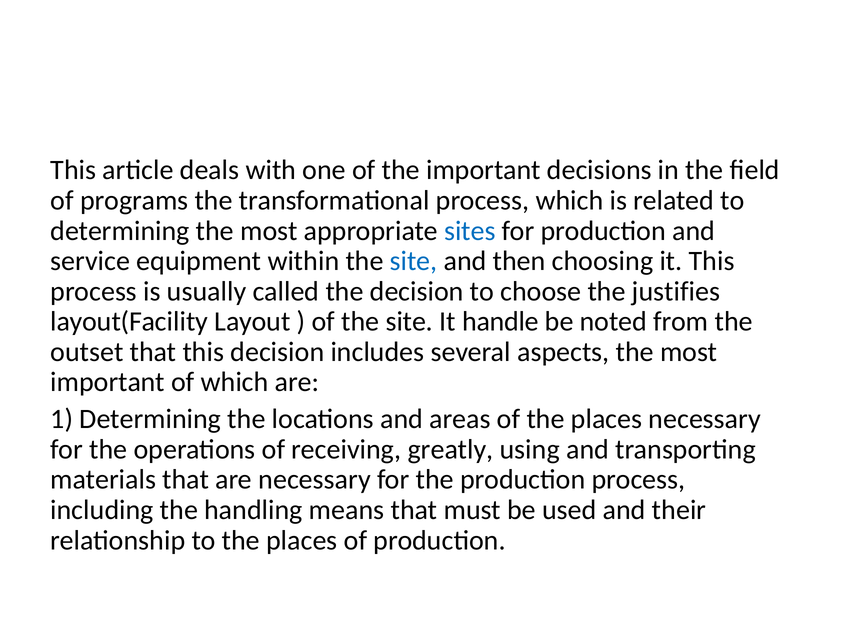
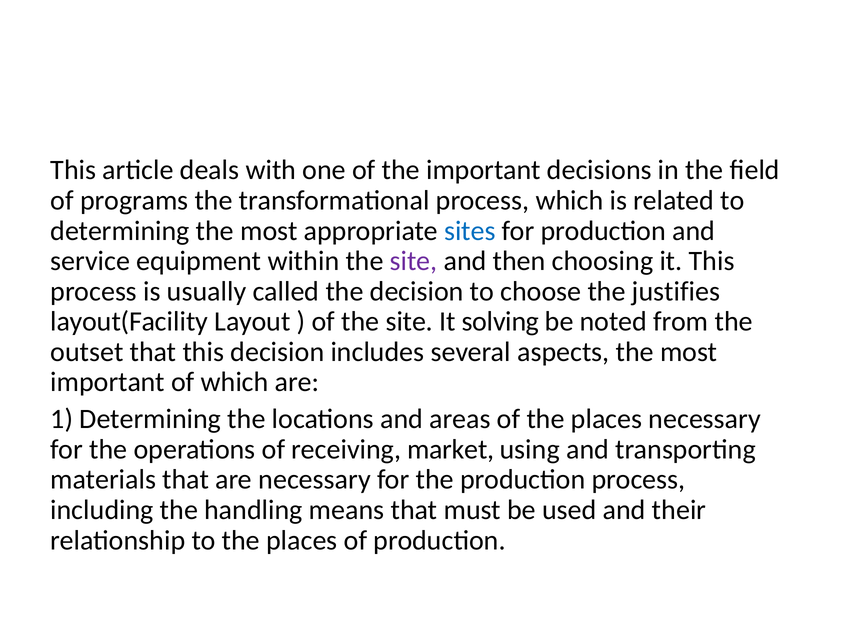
site colour: blue -> purple (414, 261)
handle: handle -> solving (500, 321)
greatly: greatly -> market (451, 449)
